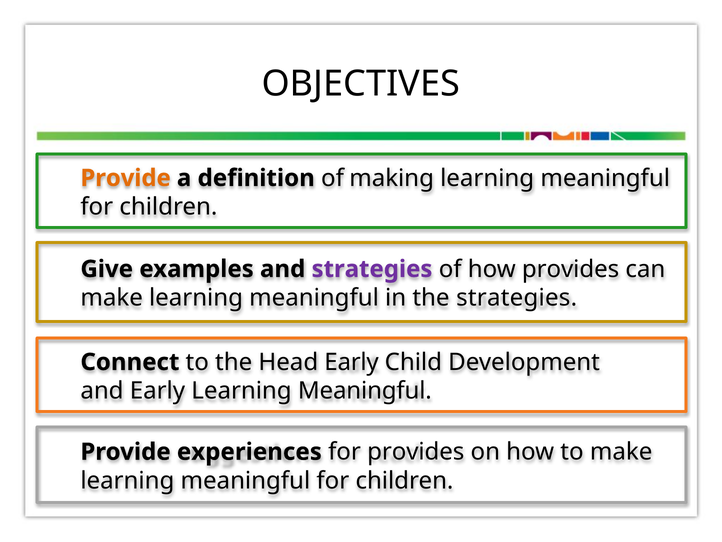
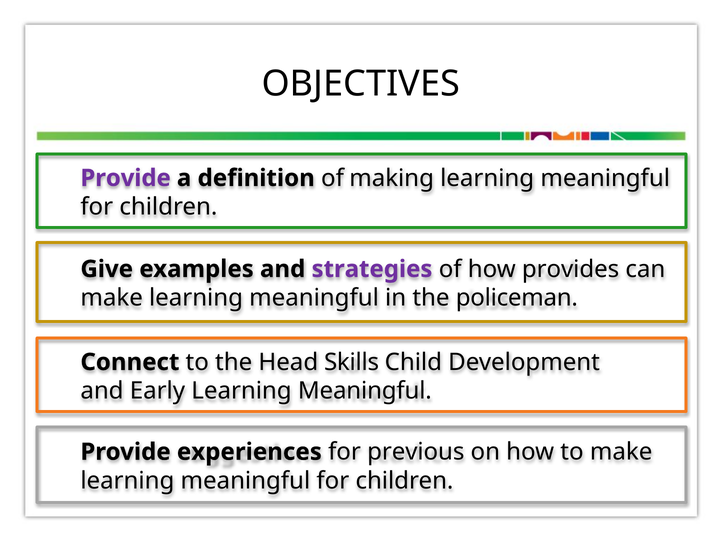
Provide colour: orange -> purple (126, 178)
the strategies: strategies -> policeman (517, 298)
Head Early: Early -> Skills (352, 362)
for provides: provides -> previous (416, 451)
